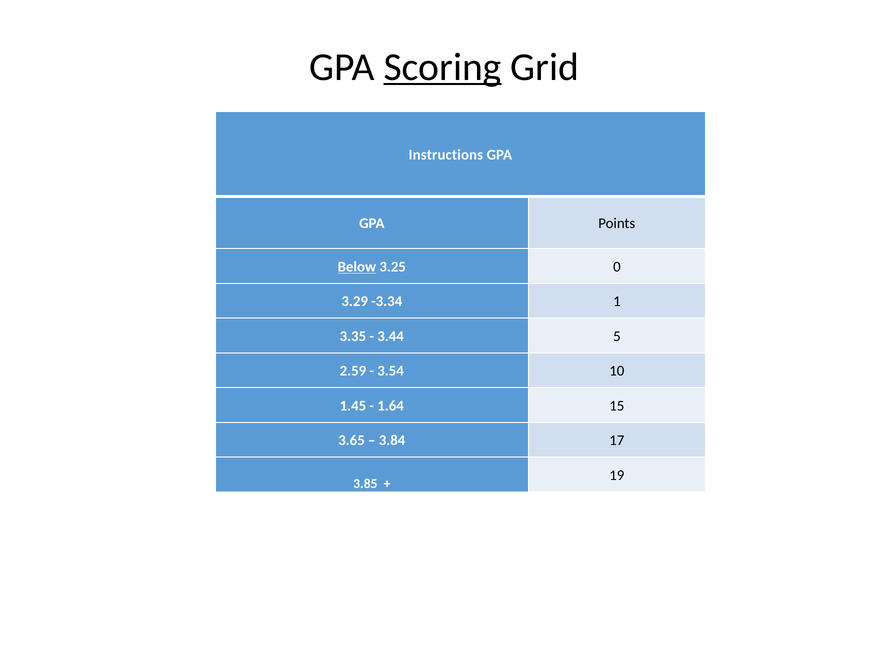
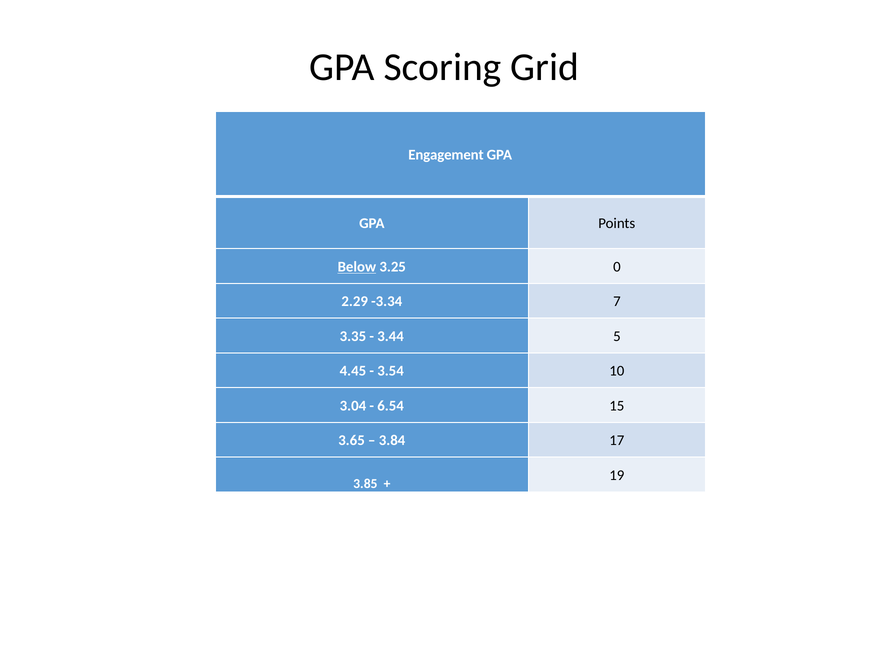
Scoring underline: present -> none (443, 67)
Instructions: Instructions -> Engagement (446, 155)
3.29: 3.29 -> 2.29 (355, 302)
1: 1 -> 7 (617, 302)
2.59: 2.59 -> 4.45 (353, 371)
1.45: 1.45 -> 3.04 (353, 406)
1.64: 1.64 -> 6.54 (391, 406)
